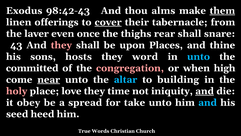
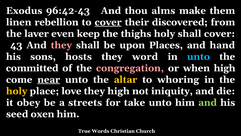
98:42-43: 98:42-43 -> 96:42-43 (68, 11)
them underline: present -> none (222, 11)
offerings: offerings -> rebellion (57, 22)
tabernacle: tabernacle -> discovered (180, 22)
once: once -> keep (88, 34)
thighs rear: rear -> holy (165, 34)
shall snare: snare -> cover (219, 34)
thine: thine -> hand (222, 45)
altar colour: light blue -> yellow (126, 79)
building: building -> whoring (178, 79)
holy colour: pink -> yellow (17, 91)
they time: time -> high (119, 91)
and underline: present -> none (205, 91)
spread: spread -> streets (85, 102)
and colour: light blue -> light green (208, 102)
heed: heed -> oxen (42, 114)
